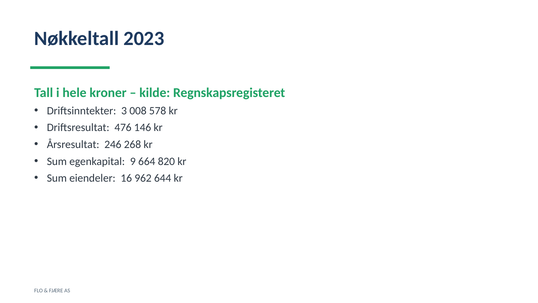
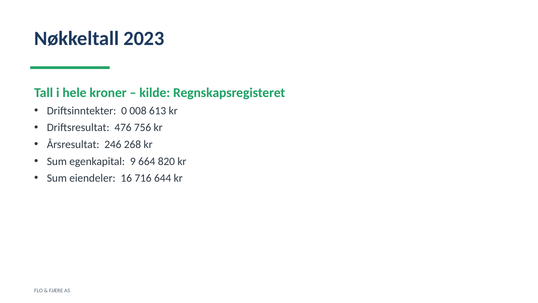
3: 3 -> 0 (124, 111)
578: 578 -> 613 (158, 111)
146: 146 -> 756 (143, 127)
962: 962 -> 716 (143, 178)
